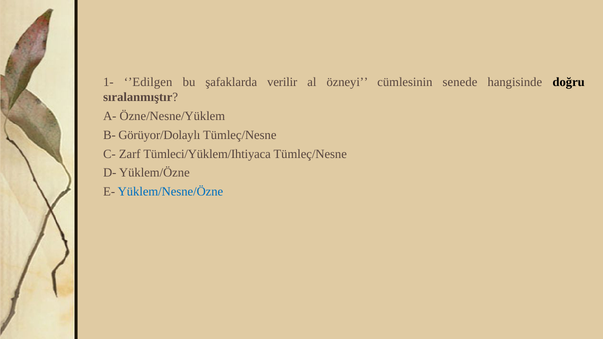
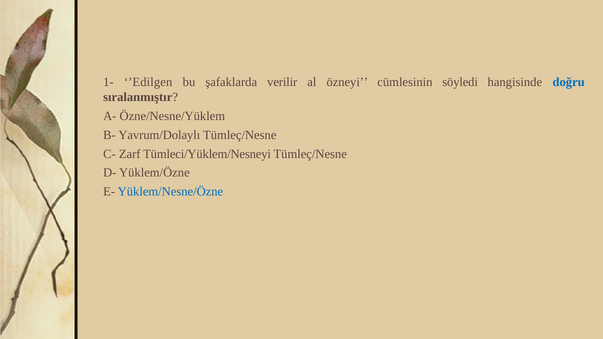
senede: senede -> söyledi (460, 82)
doğru colour: black -> blue (569, 82)
Görüyor/Dolaylı: Görüyor/Dolaylı -> Yavrum/Dolaylı (159, 135)
Tümleci/Yüklem/Ihtiyaca: Tümleci/Yüklem/Ihtiyaca -> Tümleci/Yüklem/Nesneyi (207, 154)
